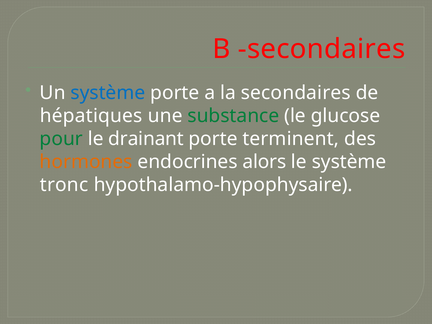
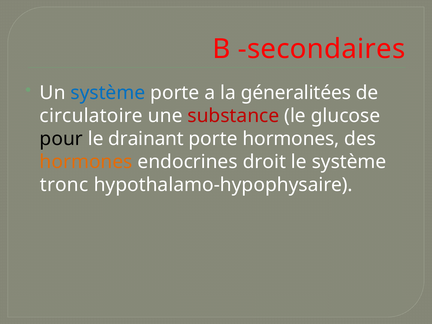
la secondaires: secondaires -> géneralitées (296, 93)
hépatiques: hépatiques -> circulatoire (91, 116)
substance colour: green -> red (233, 116)
pour colour: green -> black (61, 139)
porte terminent: terminent -> hormones (291, 139)
alors: alors -> droit (264, 162)
